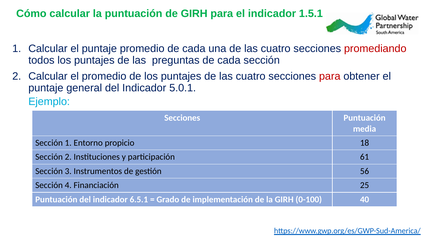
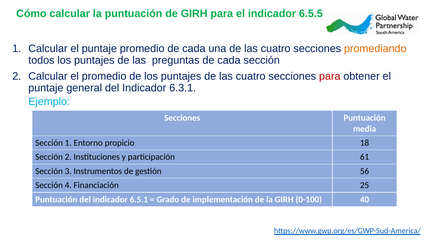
1.5.1: 1.5.1 -> 6.5.5 (311, 13)
promediando colour: red -> orange (375, 49)
5.0.1: 5.0.1 -> 6.3.1 (183, 88)
